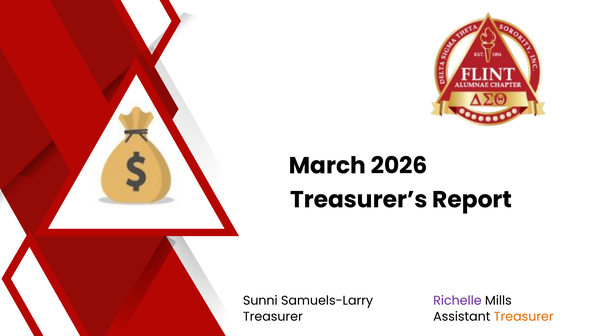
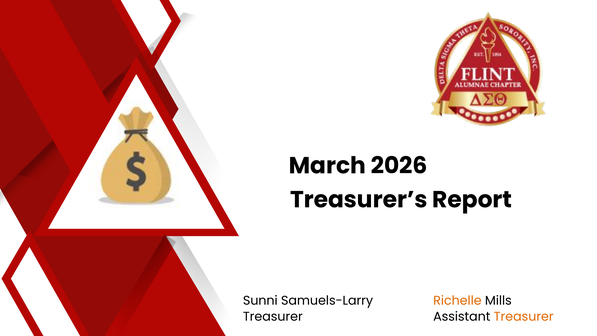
Richelle colour: purple -> orange (457, 300)
